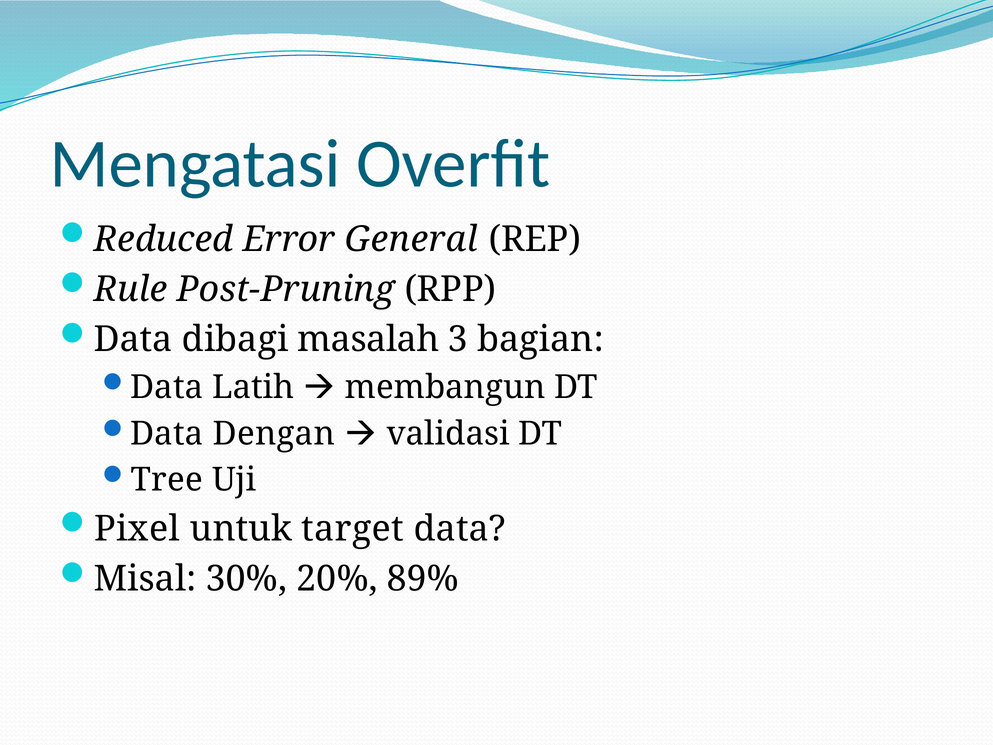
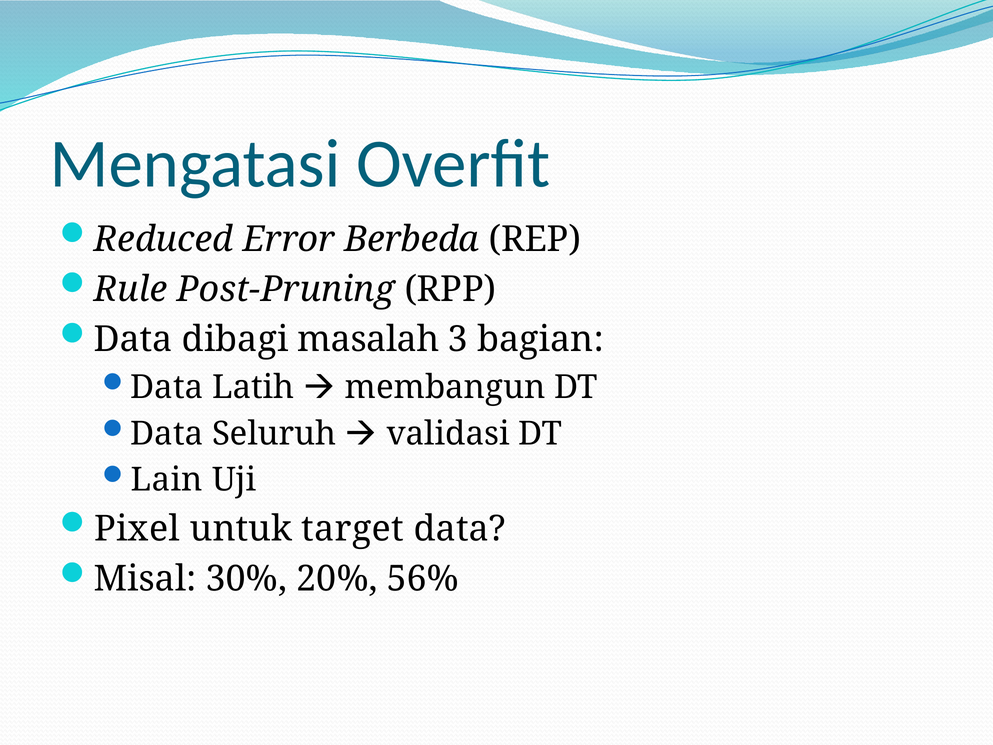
General: General -> Berbeda (412, 239)
Dengan: Dengan -> Seluruh (274, 434)
Tree: Tree -> Lain (167, 480)
89%: 89% -> 56% (423, 579)
